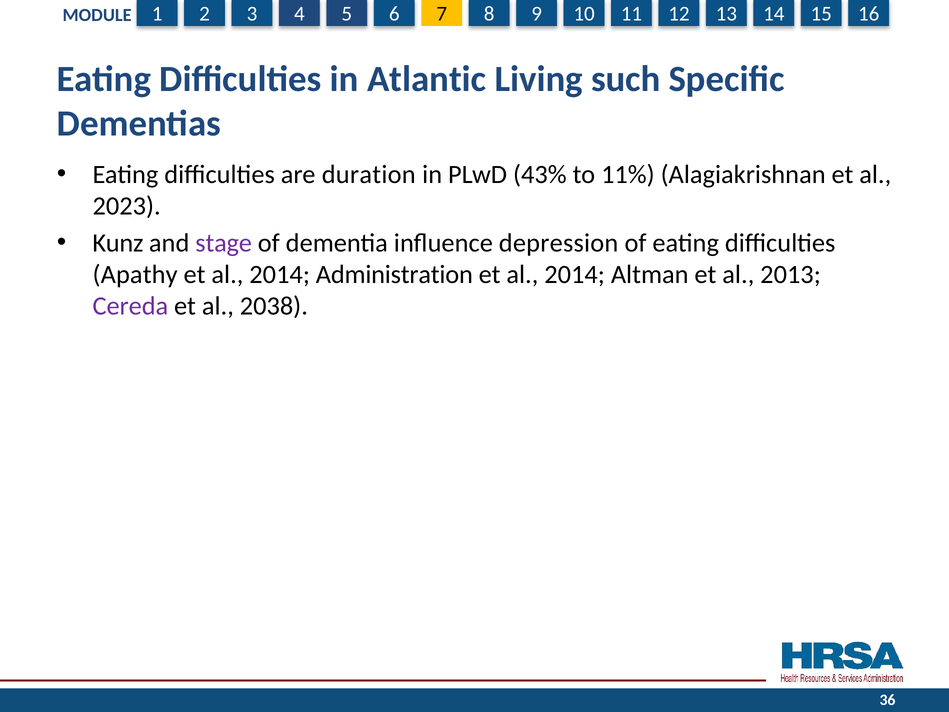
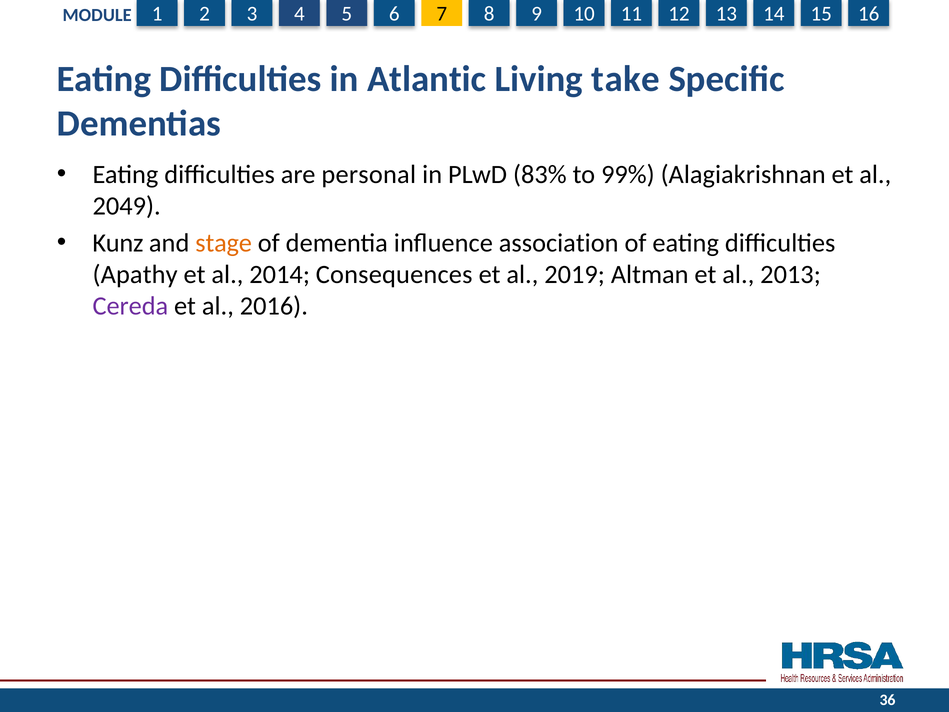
such: such -> take (626, 79)
duration: duration -> personal (369, 174)
43%: 43% -> 83% (540, 174)
11%: 11% -> 99% (628, 174)
2023: 2023 -> 2049 (127, 206)
stage colour: purple -> orange (224, 243)
depression: depression -> association (559, 243)
Administration: Administration -> Consequences (394, 274)
2014: 2014 -> 2019 (575, 274)
2038: 2038 -> 2016 (274, 306)
